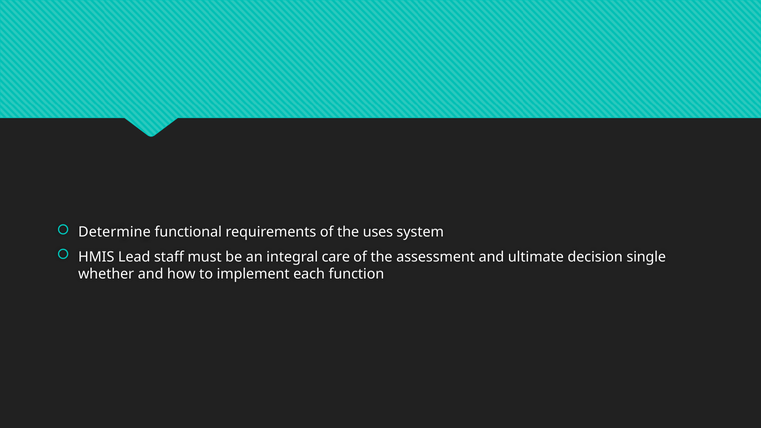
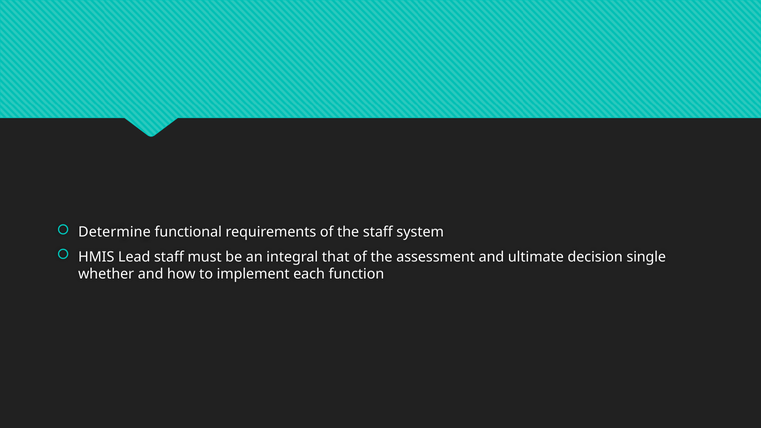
the uses: uses -> staff (378, 232)
care: care -> that (336, 257)
